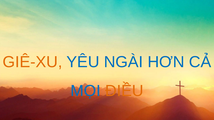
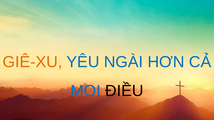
ĐIỀU colour: orange -> black (124, 91)
